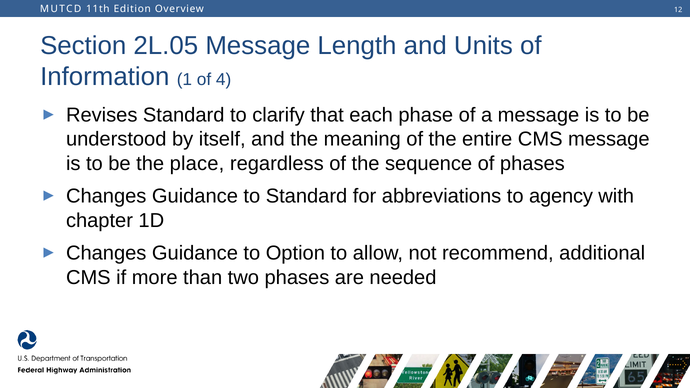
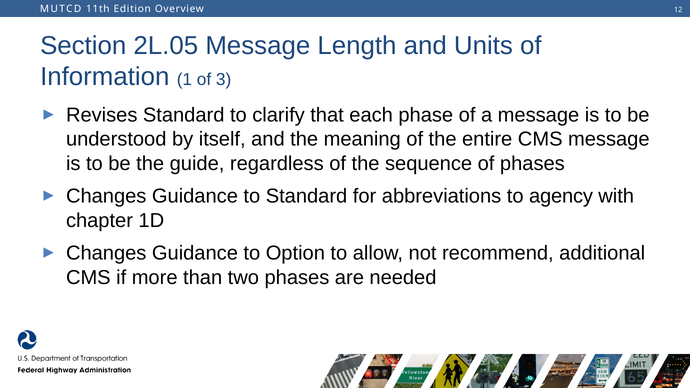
4: 4 -> 3 (224, 80)
place: place -> guide (197, 164)
